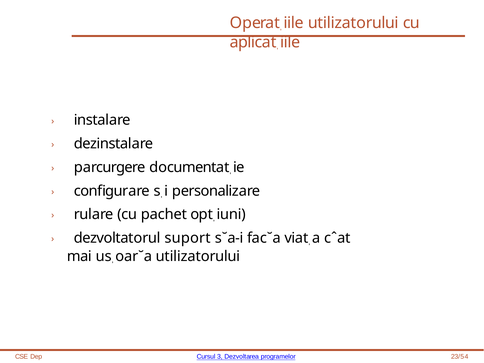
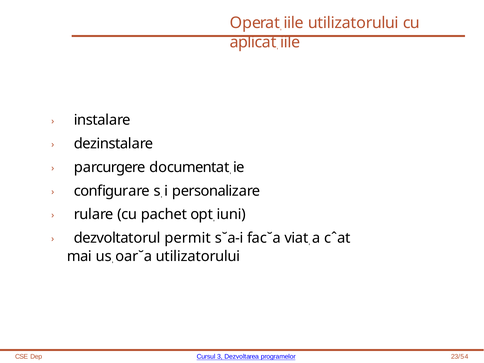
suport: suport -> permit (188, 238)
